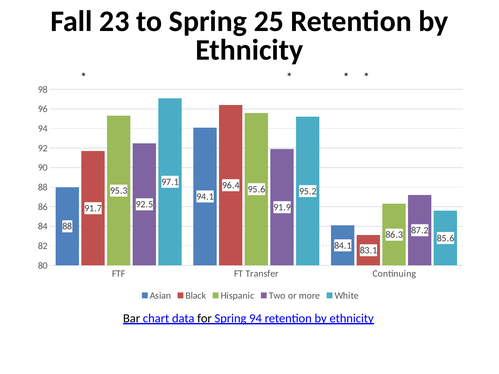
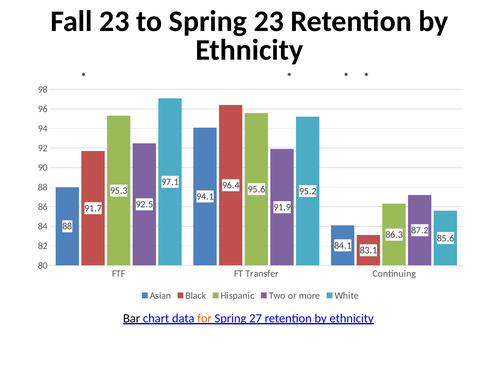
Spring 25: 25 -> 23 (269, 21)
for colour: black -> orange (205, 319)
Spring 94: 94 -> 27 (256, 319)
